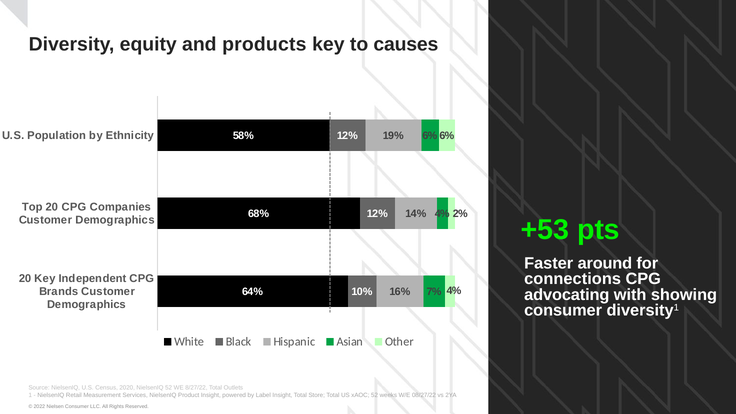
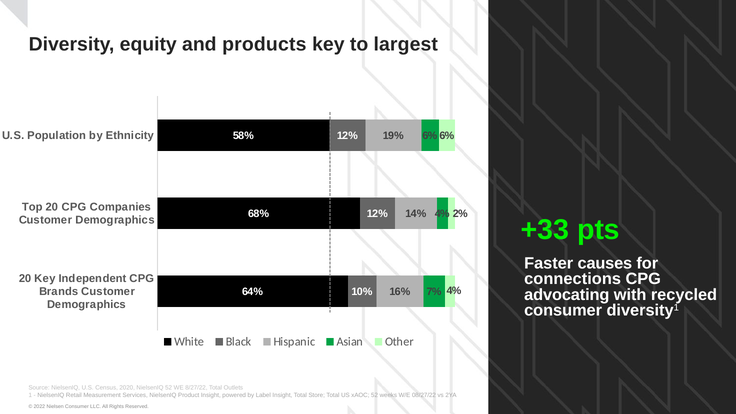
causes: causes -> largest (406, 45)
+53: +53 -> +33 (545, 230)
around: around -> causes (605, 263)
showing: showing -> recycled (684, 295)
